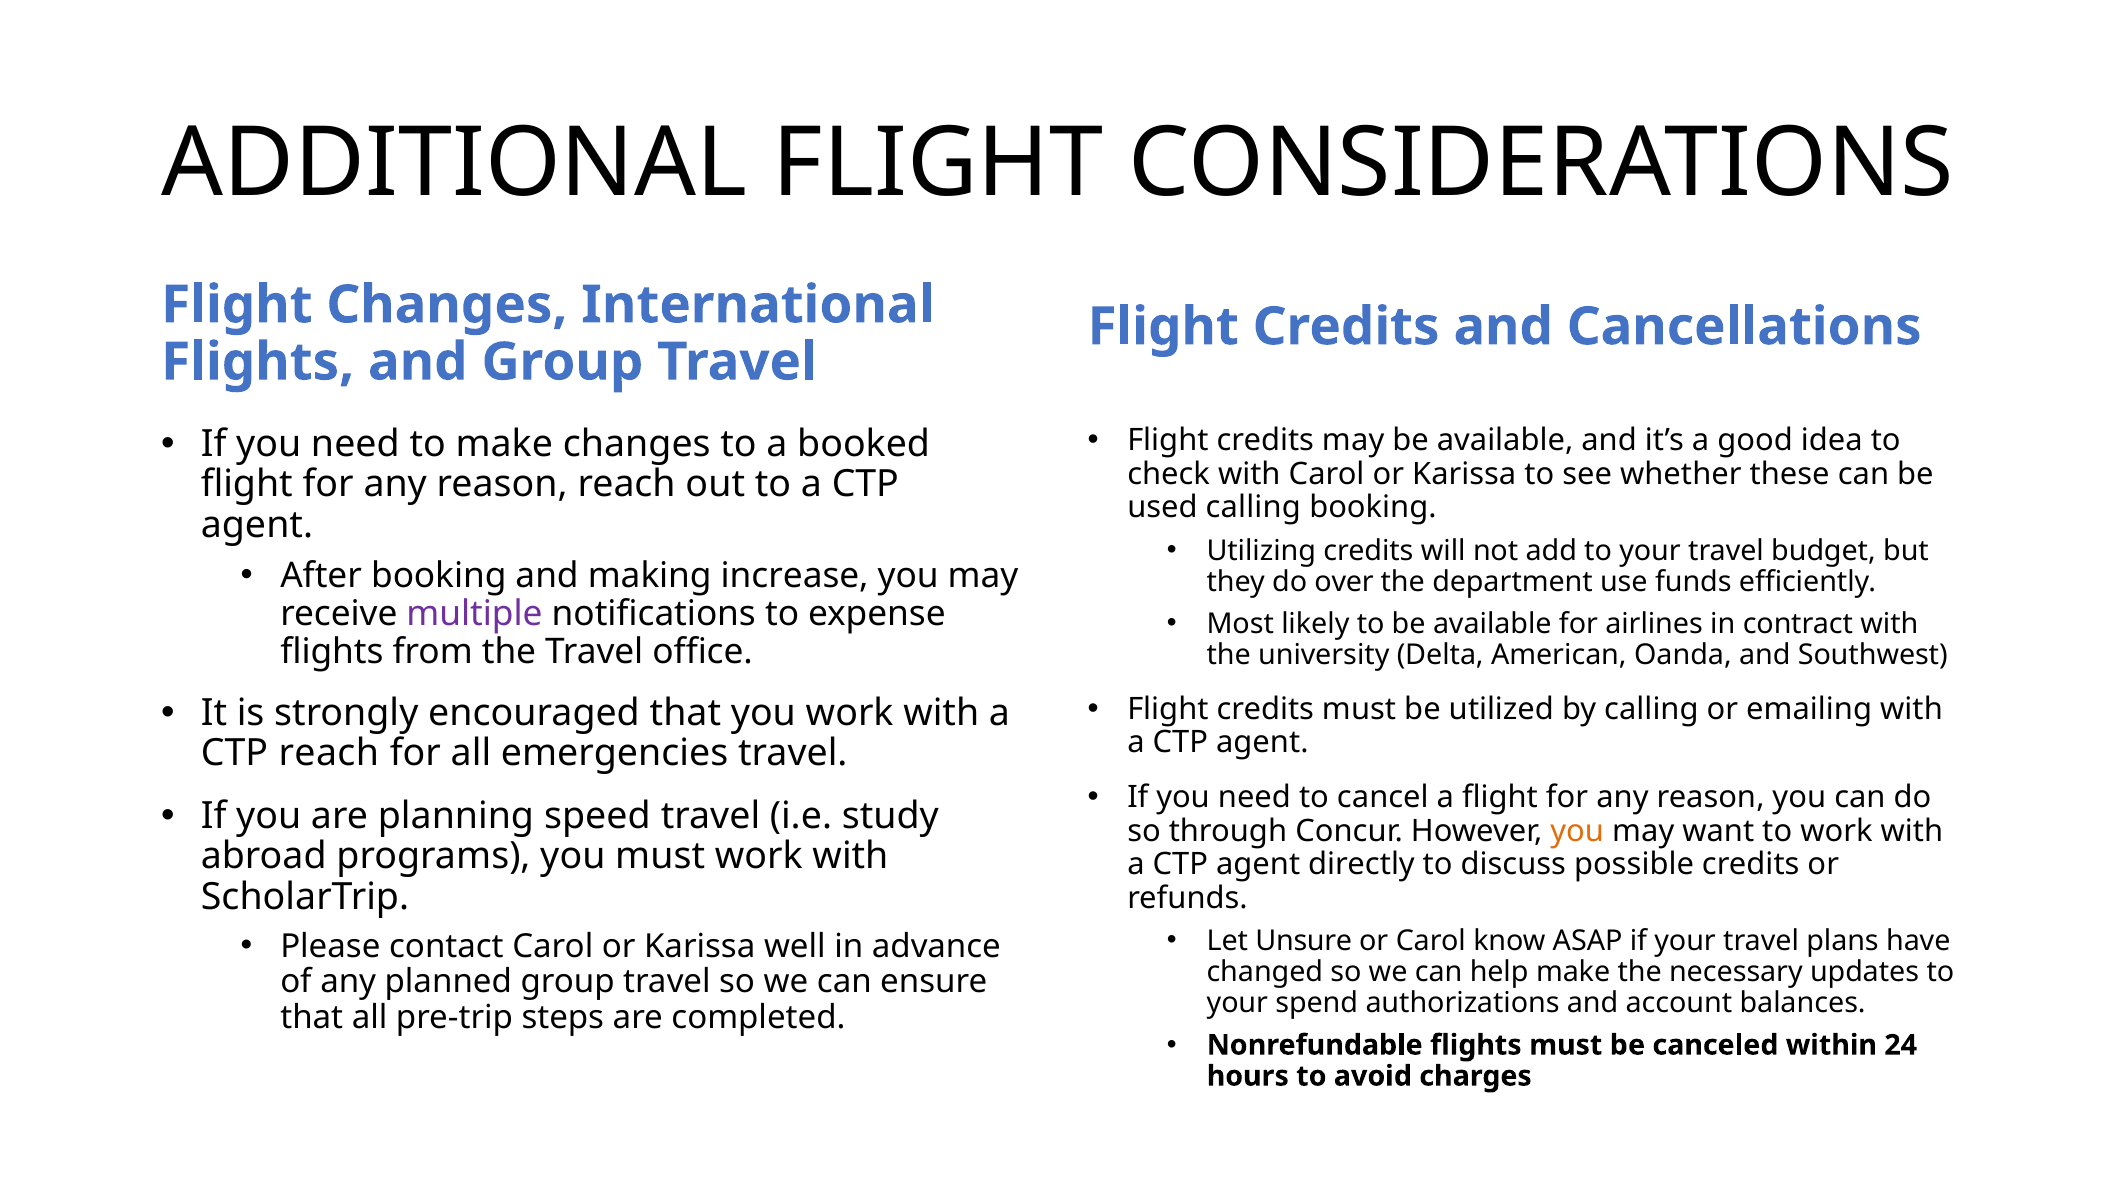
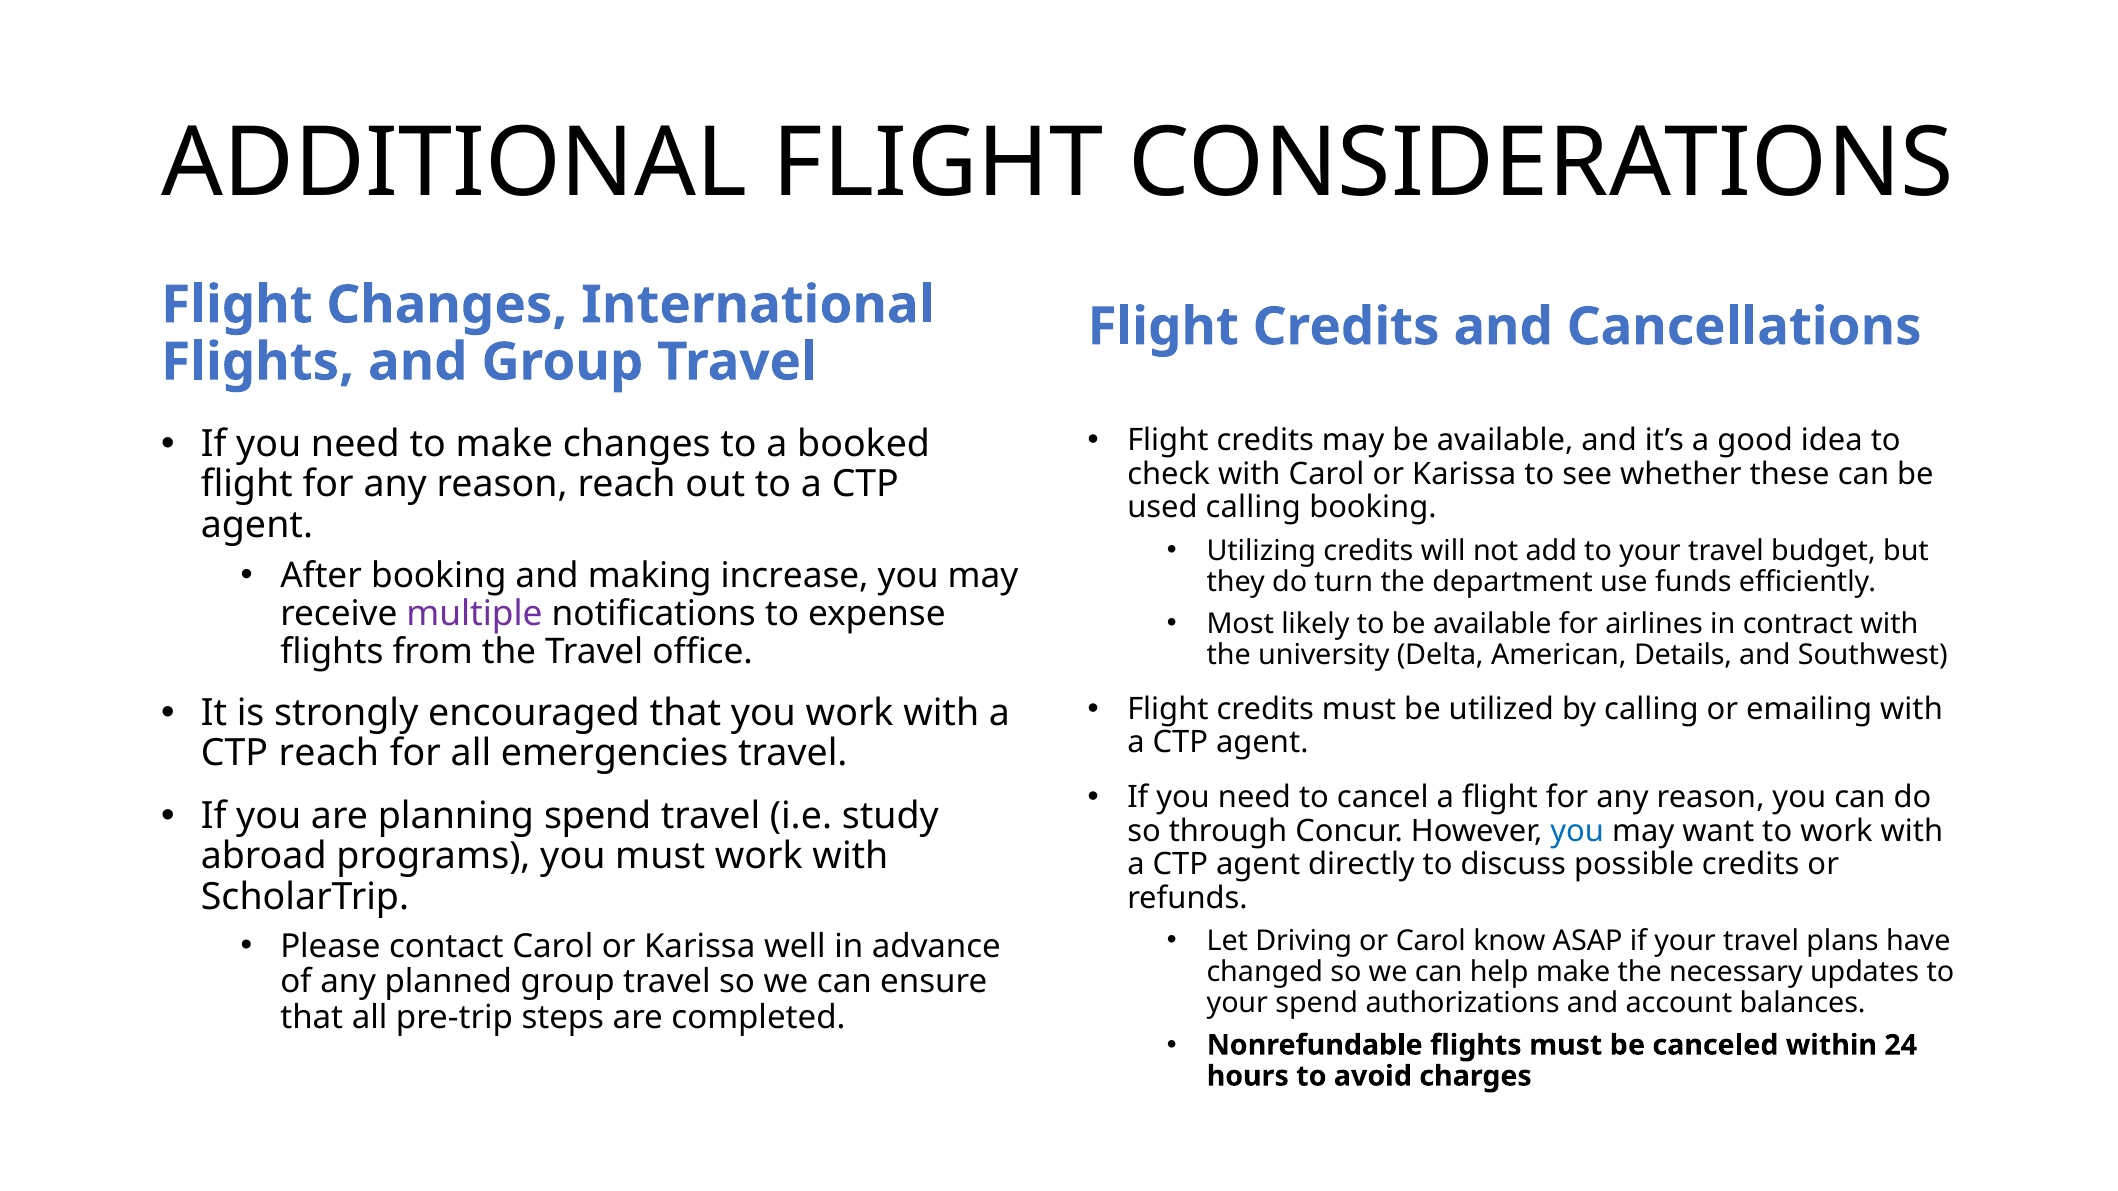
over: over -> turn (1344, 582)
Oanda: Oanda -> Details (1683, 655)
planning speed: speed -> spend (598, 816)
you colour: orange -> blue (1577, 831)
Unsure: Unsure -> Driving (1304, 941)
